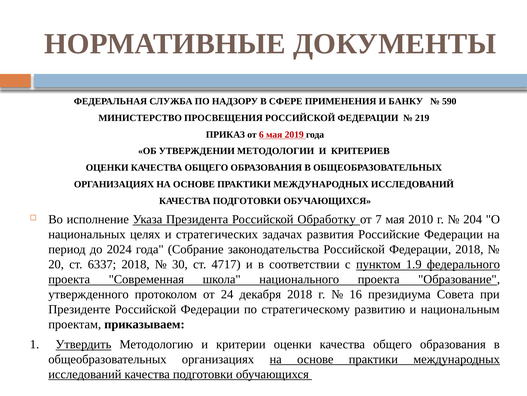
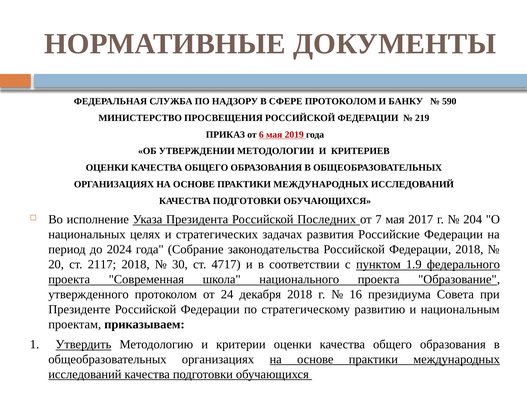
СФЕРЕ ПРИМЕНЕНИЯ: ПРИМЕНЕНИЯ -> ПРОТОКОЛОМ (341, 101)
Обработку: Обработку -> Последних (327, 219)
2010: 2010 -> 2017 (421, 219)
6337: 6337 -> 2117 (102, 264)
